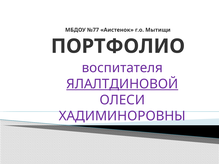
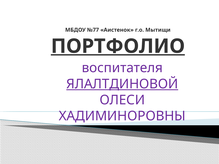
ПОРТФОЛИО underline: none -> present (118, 46)
